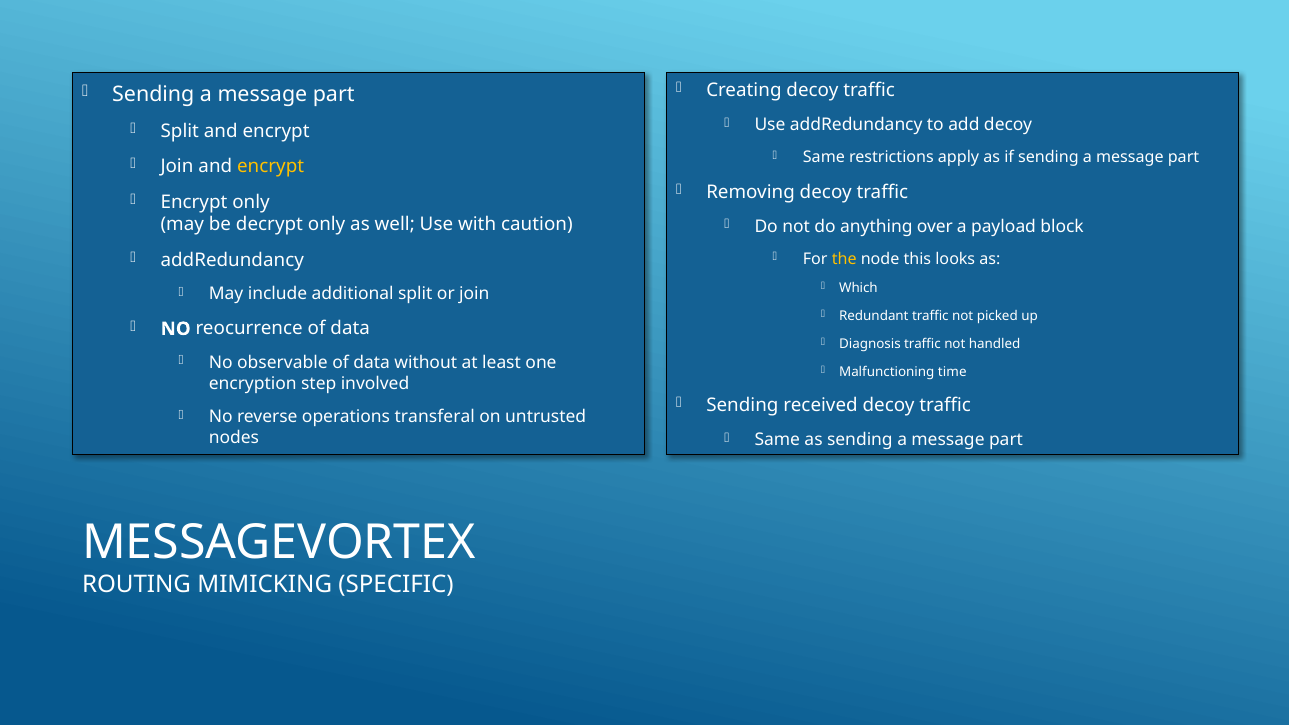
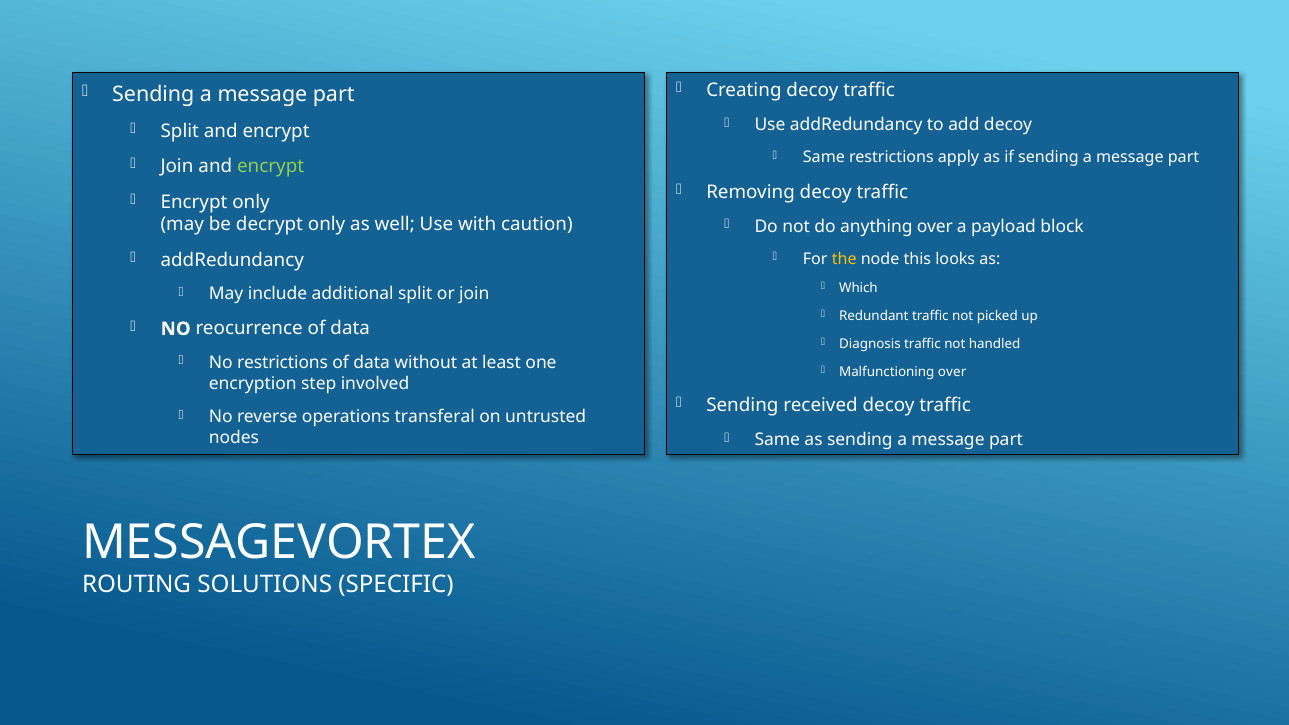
encrypt colour: yellow -> light green (271, 166)
No observable: observable -> restrictions (283, 363)
Malfunctioning time: time -> over (952, 372)
MIMICKING: MIMICKING -> SOLUTIONS (265, 585)
